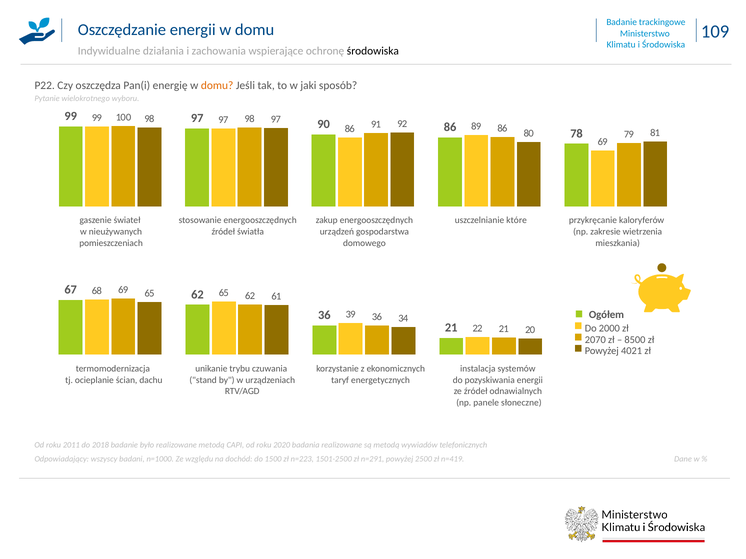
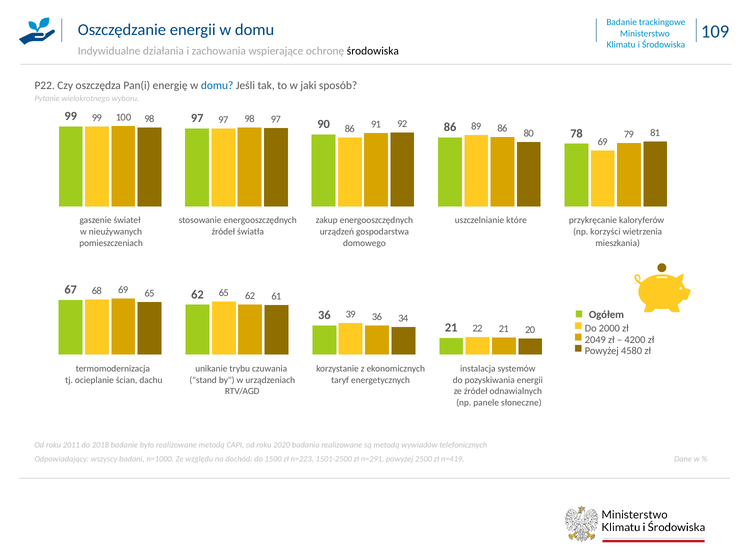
domu colour: orange -> blue (217, 85)
zakresie: zakresie -> korzyści (605, 232)
2070: 2070 -> 2049 (595, 340)
8500: 8500 -> 4200 (635, 340)
4021: 4021 -> 4580 (632, 351)
